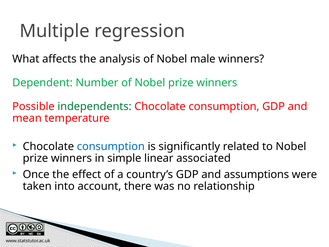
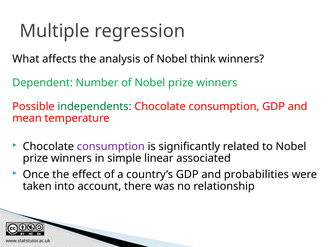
male: male -> think (203, 59)
consumption colour: blue -> purple (111, 146)
assumptions: assumptions -> probabilities (256, 174)
